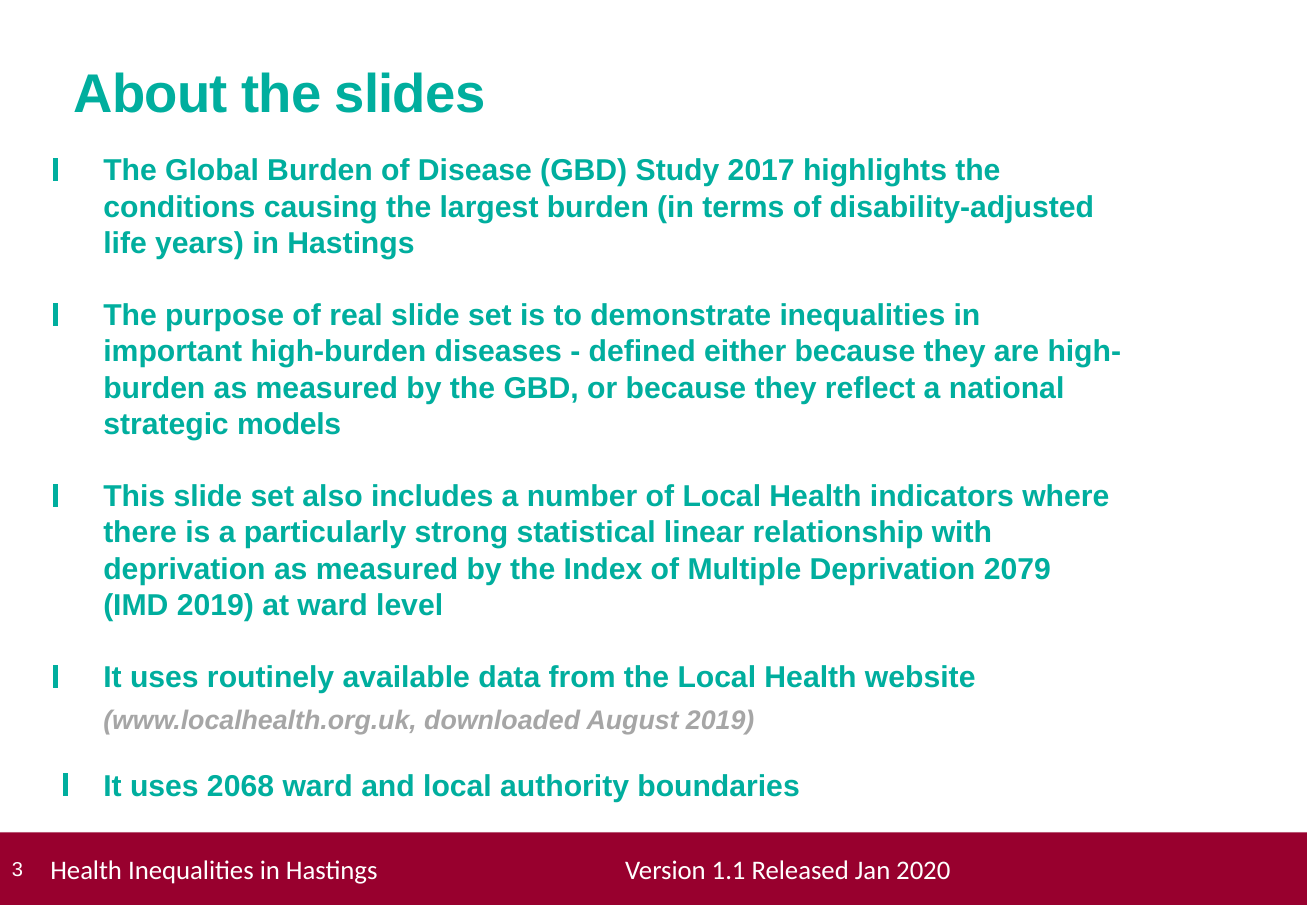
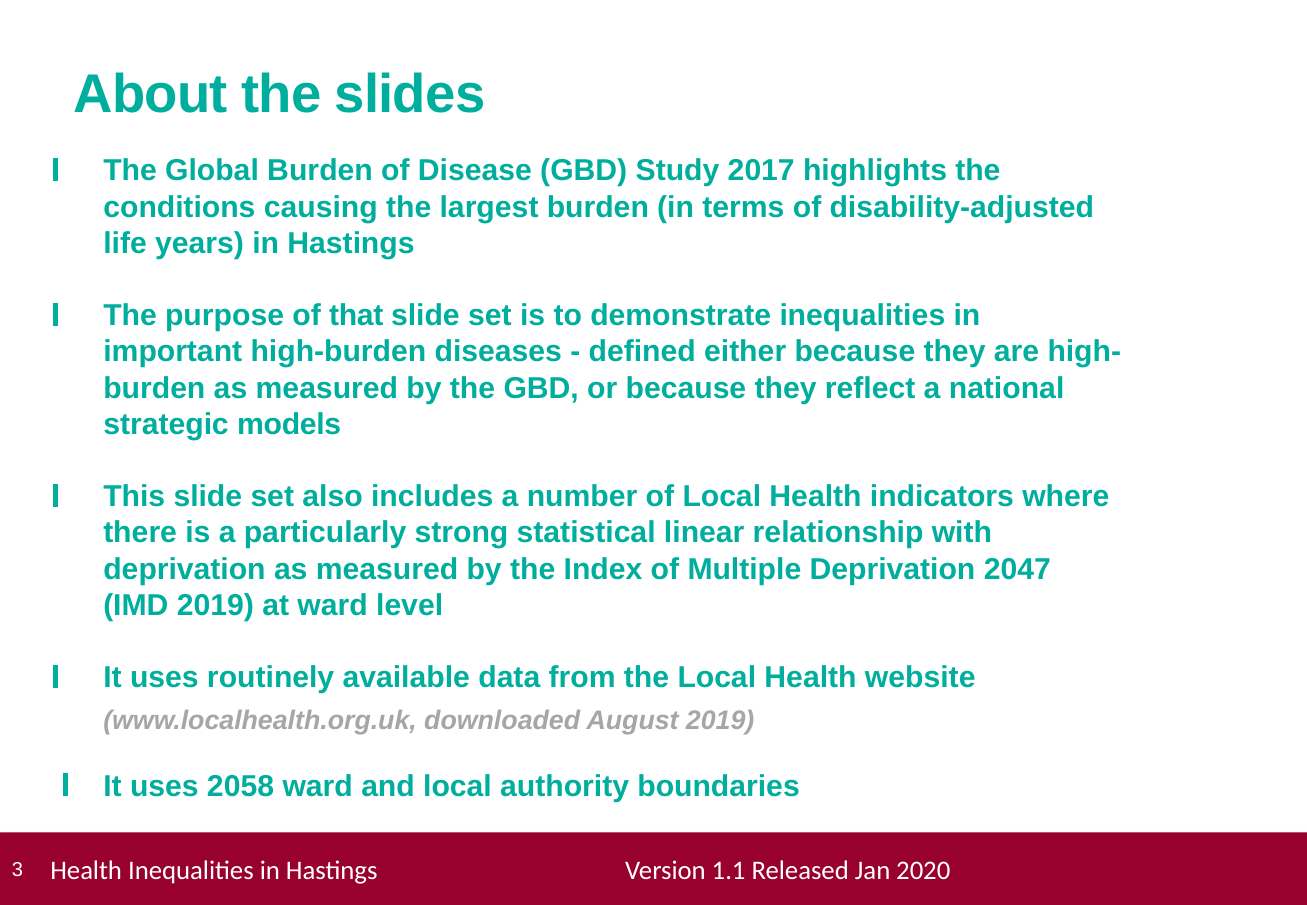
real: real -> that (356, 316)
2079: 2079 -> 2047 (1017, 569)
2068: 2068 -> 2058 (241, 786)
